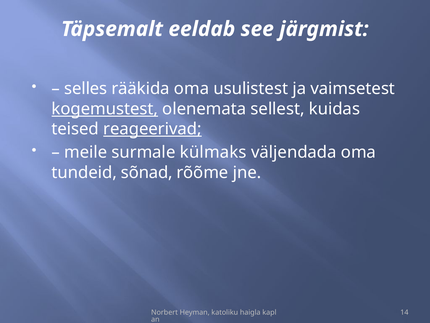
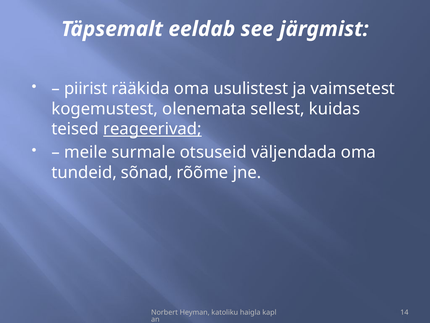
selles: selles -> piirist (86, 89)
kogemustest underline: present -> none (105, 109)
külmaks: külmaks -> otsuseid (213, 152)
